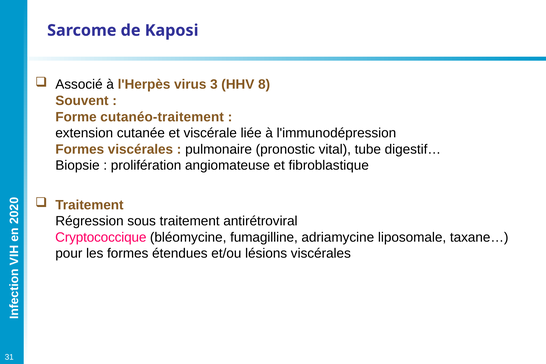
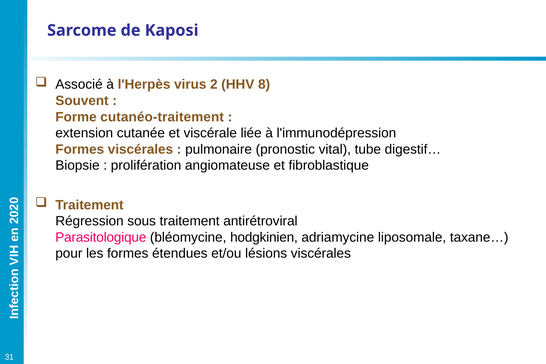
virus 3: 3 -> 2 (214, 84)
Cryptococcique: Cryptococcique -> Parasitologique (101, 237)
fumagilline: fumagilline -> hodgkinien (264, 237)
